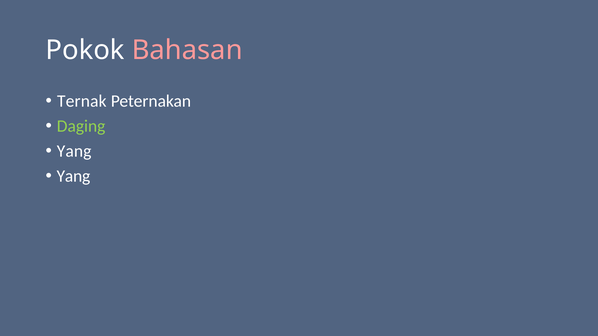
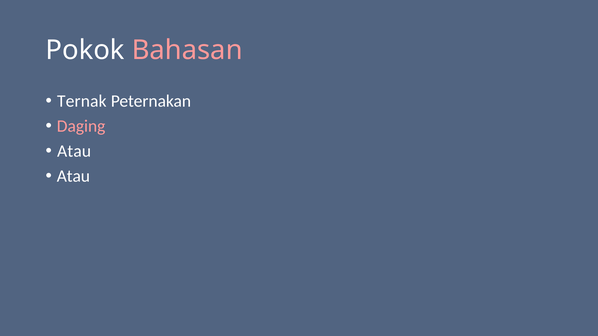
Daging colour: light green -> pink (81, 126)
Yang: Yang -> Atau (74, 151)
Yang: Yang -> Atau (73, 176)
